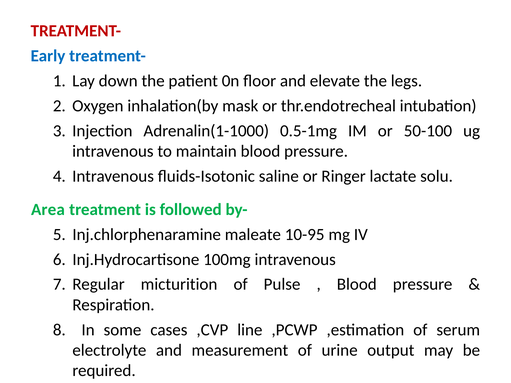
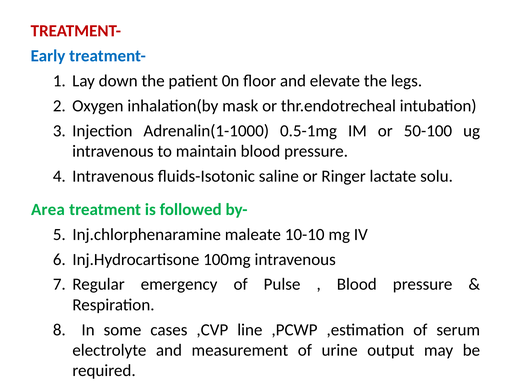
10-95: 10-95 -> 10-10 (305, 235)
micturition: micturition -> emergency (179, 285)
